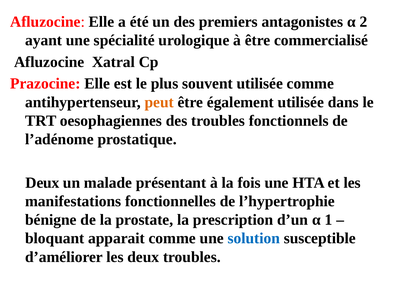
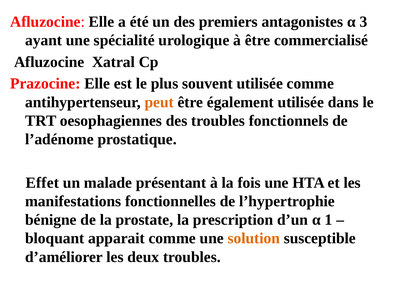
2: 2 -> 3 (364, 22)
Deux: Deux -> Effet (42, 182)
solution colour: blue -> orange (254, 238)
